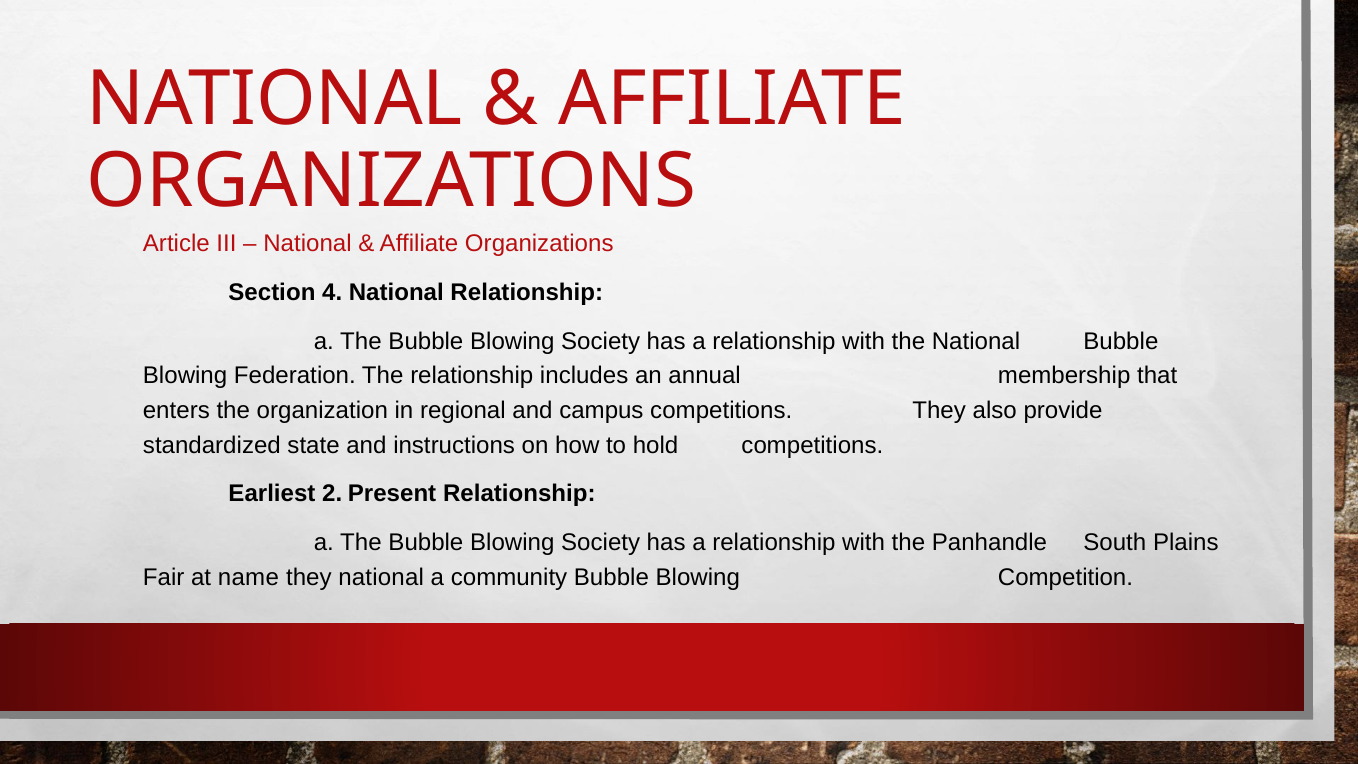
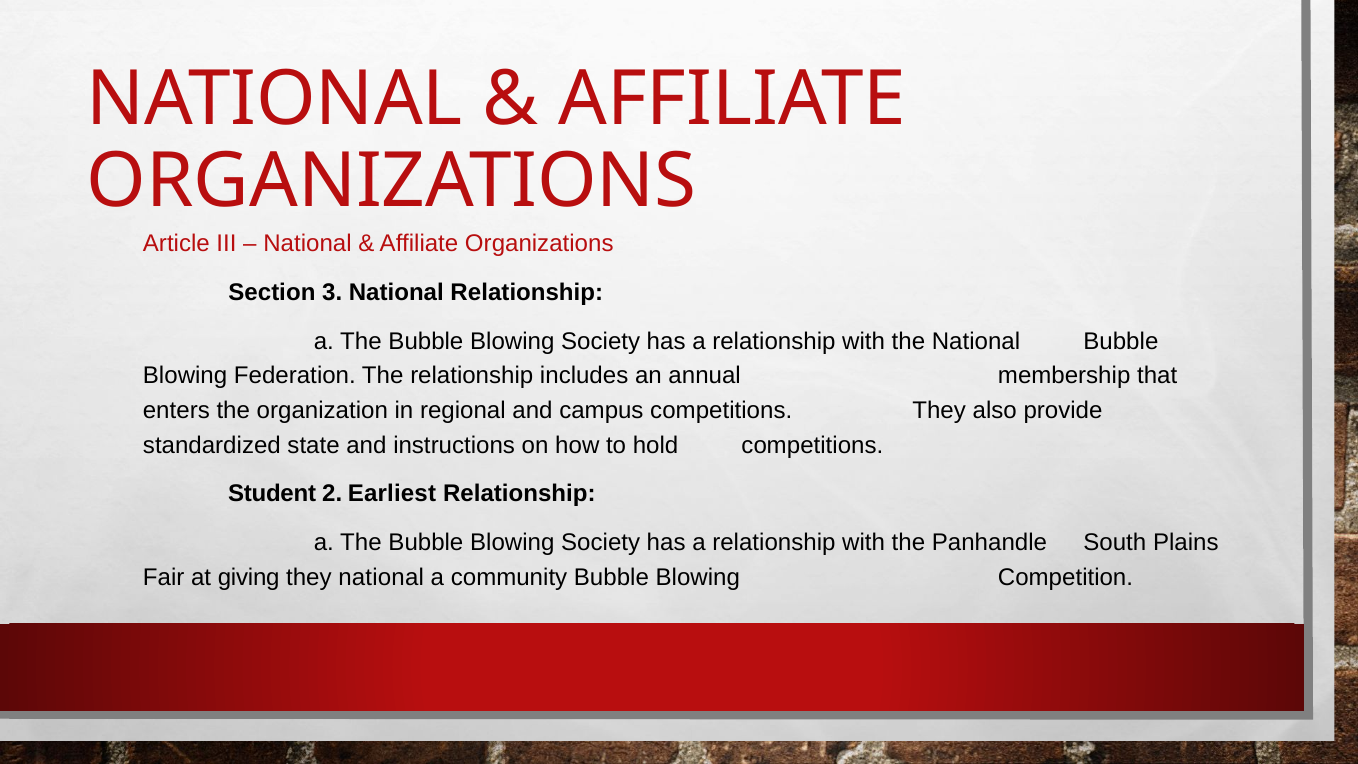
4: 4 -> 3 (332, 292)
Earliest: Earliest -> Student (272, 494)
Present: Present -> Earliest (392, 494)
name: name -> giving (249, 577)
